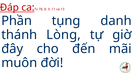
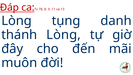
Phần: Phần -> Lòng (17, 21)
